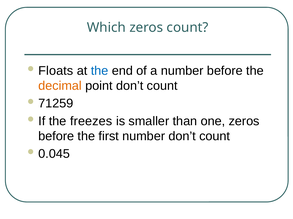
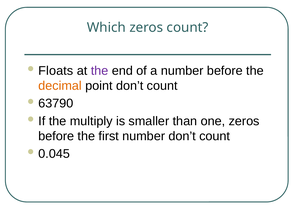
the colour: blue -> purple (100, 71)
71259: 71259 -> 63790 (56, 104)
freezes: freezes -> multiply (91, 121)
